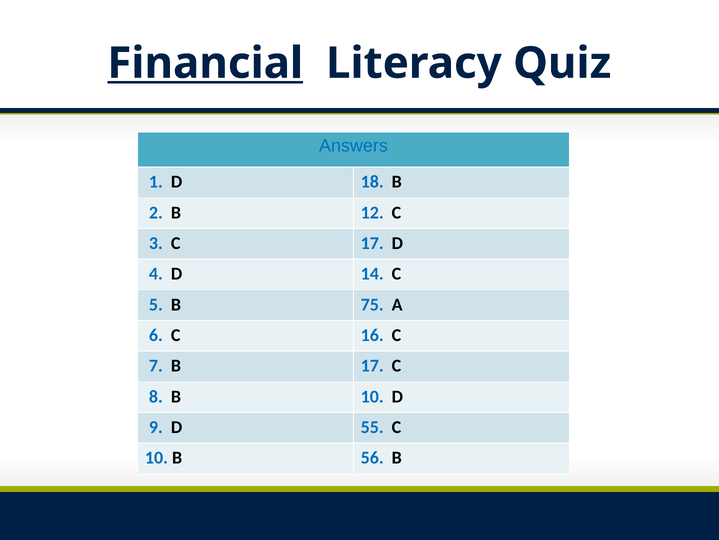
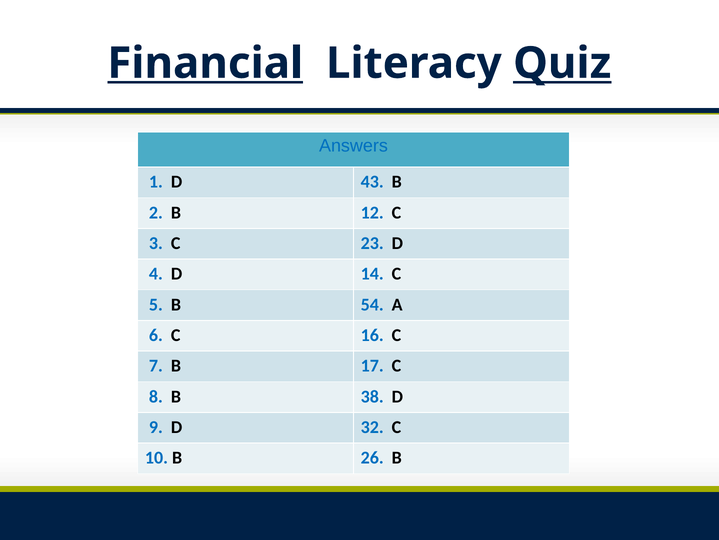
Quiz underline: none -> present (562, 63)
18: 18 -> 43 (372, 182)
C 17: 17 -> 23 (372, 243)
75: 75 -> 54 (372, 304)
B 10: 10 -> 38 (372, 396)
55: 55 -> 32 (372, 427)
56: 56 -> 26 (372, 457)
